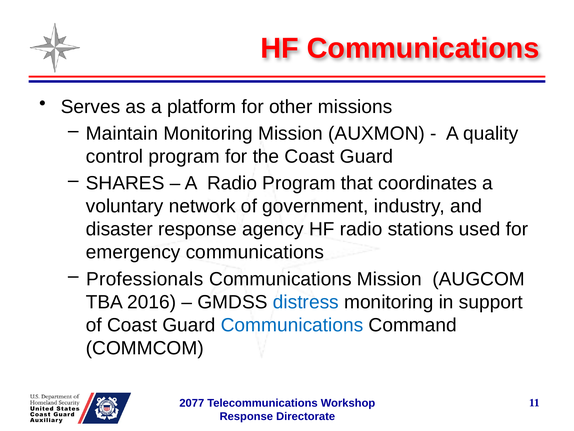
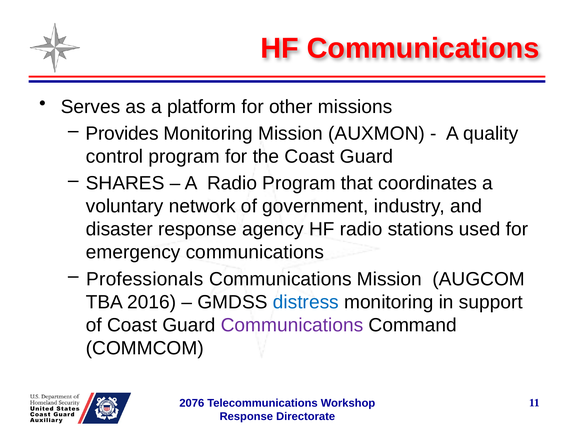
Maintain: Maintain -> Provides (122, 133)
Communications colour: blue -> purple (292, 325)
2077: 2077 -> 2076 (192, 403)
